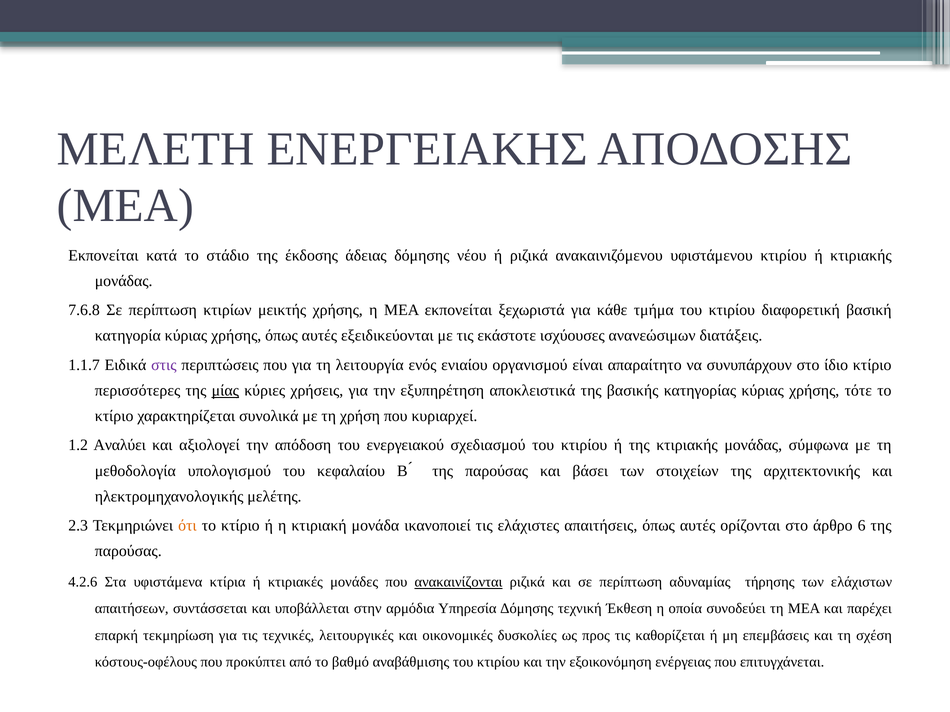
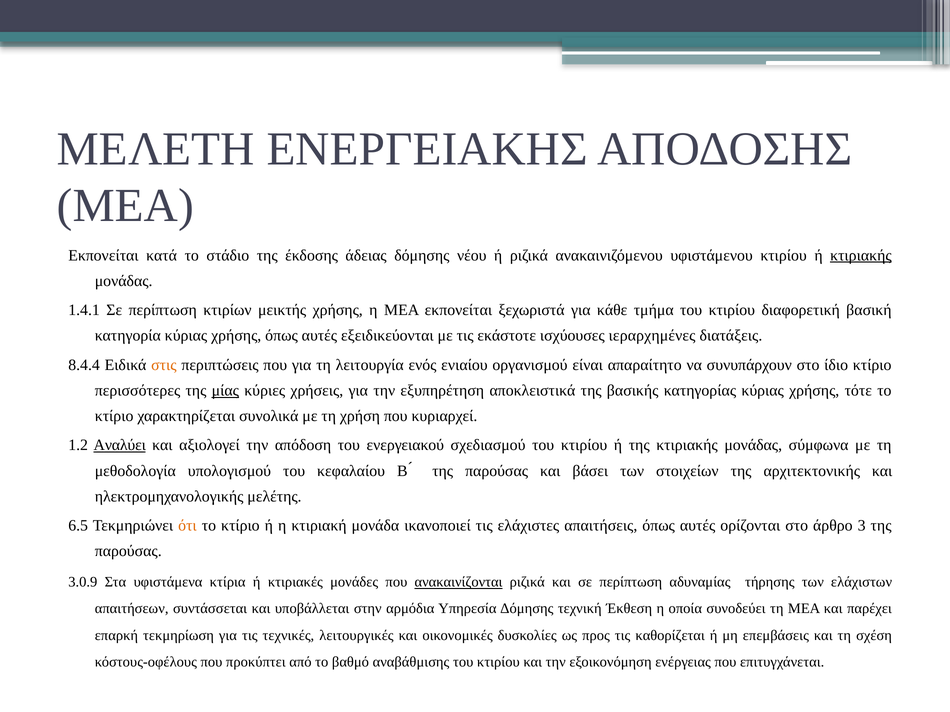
κτιριακής underline: none -> present (861, 256)
7.6.8: 7.6.8 -> 1.4.1 (84, 310)
ανανεώσιμων: ανανεώσιμων -> ιεραρχημένες (652, 336)
1.1.7: 1.1.7 -> 8.4.4 (84, 365)
στις colour: purple -> orange (164, 365)
Αναλύει underline: none -> present (120, 446)
2.3: 2.3 -> 6.5 (78, 526)
6: 6 -> 3 (862, 526)
4.2.6: 4.2.6 -> 3.0.9 (83, 582)
